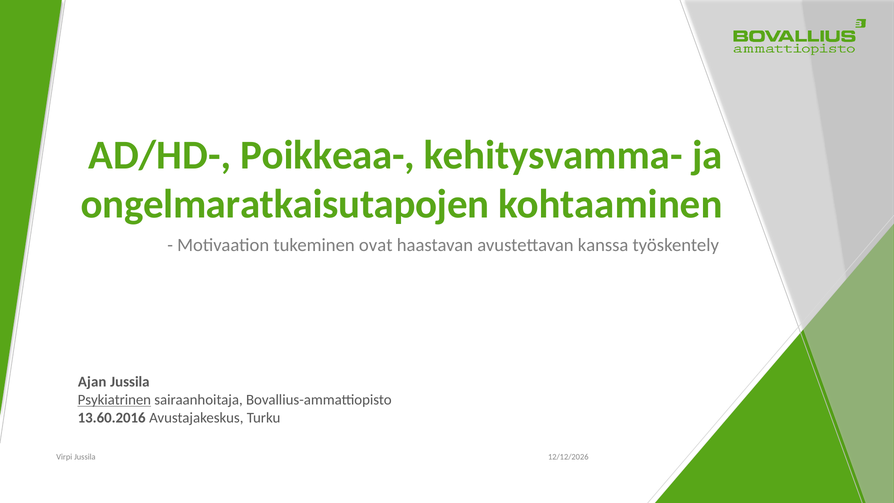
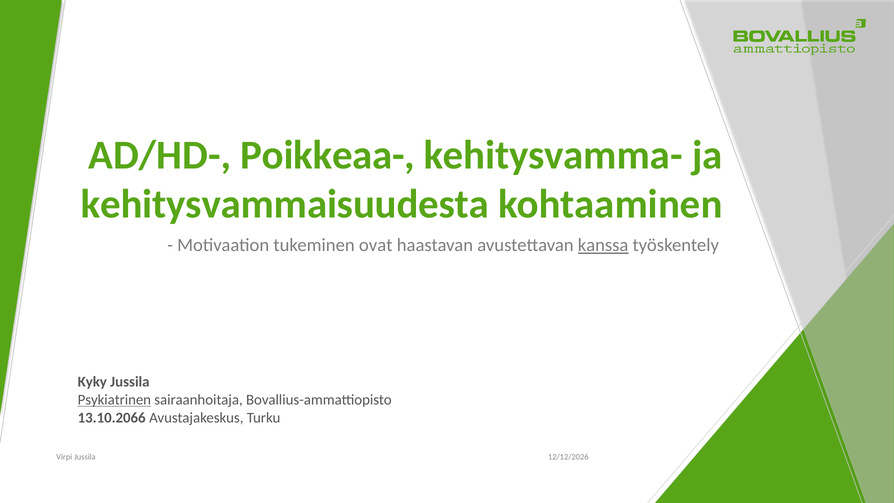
ongelmaratkaisutapojen: ongelmaratkaisutapojen -> kehitysvammaisuudesta (285, 204)
kanssa underline: none -> present (603, 245)
Ajan: Ajan -> Kyky (92, 382)
13.60.2016: 13.60.2016 -> 13.10.2066 (112, 418)
